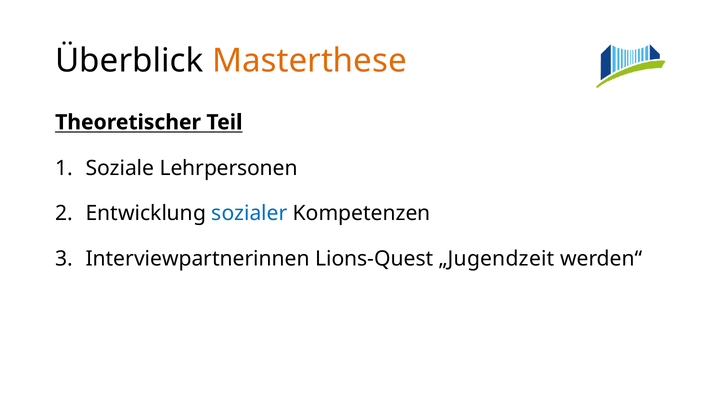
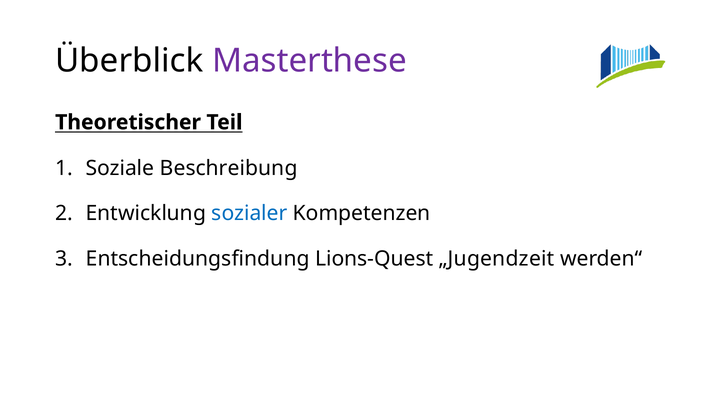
Masterthese colour: orange -> purple (309, 61)
Lehrpersonen: Lehrpersonen -> Beschreibung (229, 168)
Interviewpartnerinnen: Interviewpartnerinnen -> Entscheidungsfindung (198, 259)
